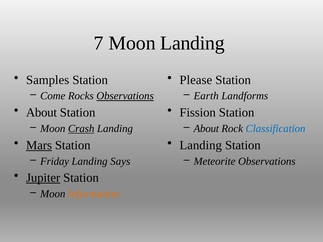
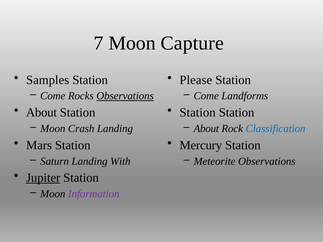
Moon Landing: Landing -> Capture (192, 43)
Earth: Earth -> Come (206, 96)
Fission: Fission -> Station (198, 113)
Crash underline: present -> none (81, 129)
Mars underline: present -> none (39, 145)
Landing: Landing -> Mercury (201, 145)
Friday: Friday -> Saturn (55, 161)
Says: Says -> With (120, 161)
Information colour: orange -> purple (94, 194)
